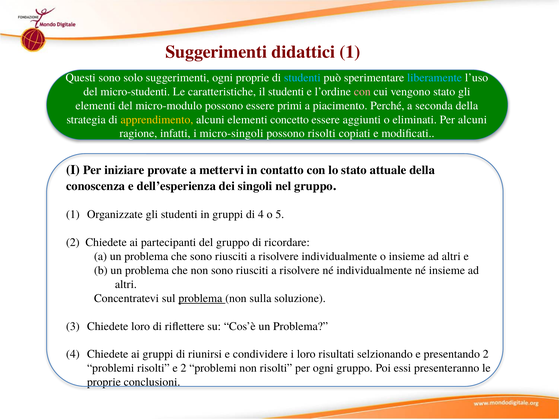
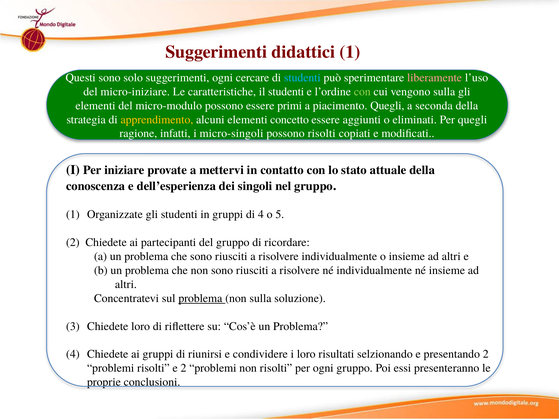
ogni proprie: proprie -> cercare (252, 78)
liberamente colour: light blue -> pink (435, 78)
micro-studenti: micro-studenti -> micro-iniziare (135, 92)
con colour: pink -> light green (362, 92)
vengono stato: stato -> sulla (444, 92)
piacimento Perché: Perché -> Quegli (387, 106)
Per alcuni: alcuni -> quegli (473, 120)
